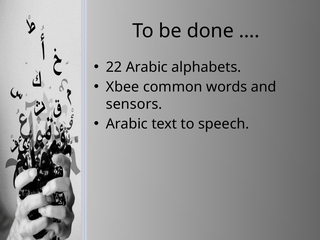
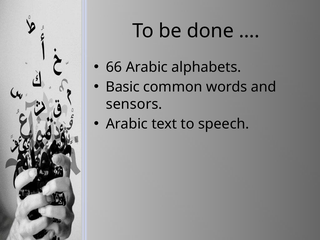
22: 22 -> 66 (114, 67)
Xbee: Xbee -> Basic (123, 87)
